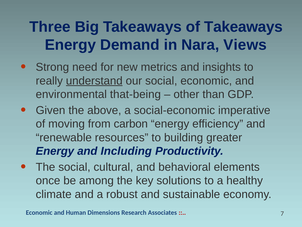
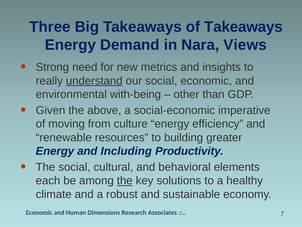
that-being: that-being -> with-being (135, 94)
carbon: carbon -> culture (131, 124)
once: once -> each (48, 180)
the underline: none -> present (125, 180)
